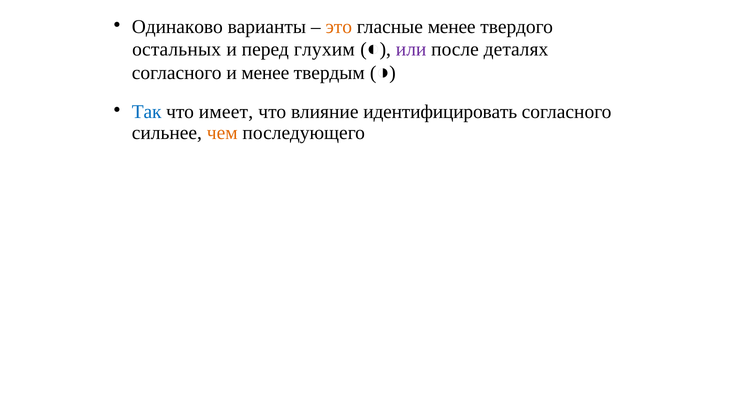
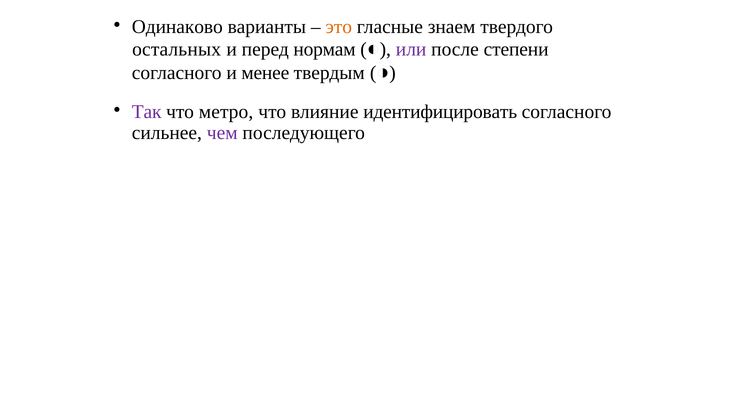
гласные менее: менее -> знаем (452, 27)
глухим: глухим -> нормам (325, 50)
деталях: деталях -> степени (516, 50)
Так colour: blue -> purple (147, 112)
имеет: имеет -> метро (226, 112)
чем colour: orange -> purple (222, 133)
